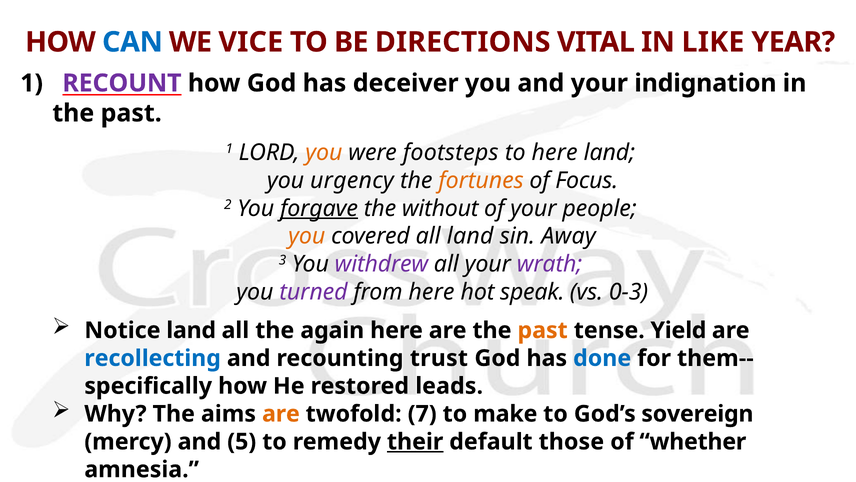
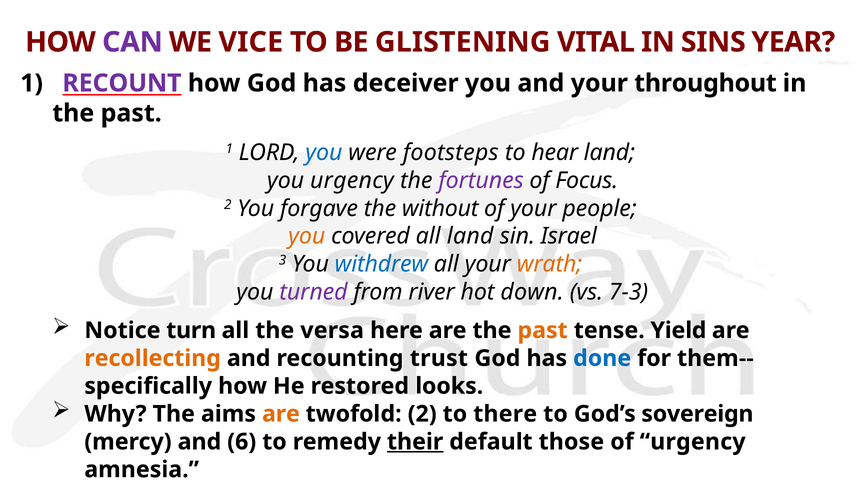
CAN colour: blue -> purple (132, 42)
DIRECTIONS: DIRECTIONS -> GLISTENING (463, 42)
IN LIKE: LIKE -> SINS (713, 42)
indignation: indignation -> throughout (705, 83)
you colour: orange -> blue (324, 153)
to here: here -> hear (555, 153)
fortunes colour: orange -> purple (481, 180)
forgave underline: present -> none (319, 208)
Away: Away -> Israel (569, 236)
withdrew colour: purple -> blue (381, 264)
wrath colour: purple -> orange (550, 264)
from here: here -> river (432, 292)
speak: speak -> down (532, 292)
0-3: 0-3 -> 7-3 (629, 292)
Notice land: land -> turn (191, 330)
again: again -> versa (332, 330)
recollecting colour: blue -> orange (153, 358)
restored leads: leads -> looks (449, 386)
twofold 7: 7 -> 2 (422, 413)
make: make -> there (505, 413)
5: 5 -> 6 (242, 441)
of whether: whether -> urgency (693, 441)
